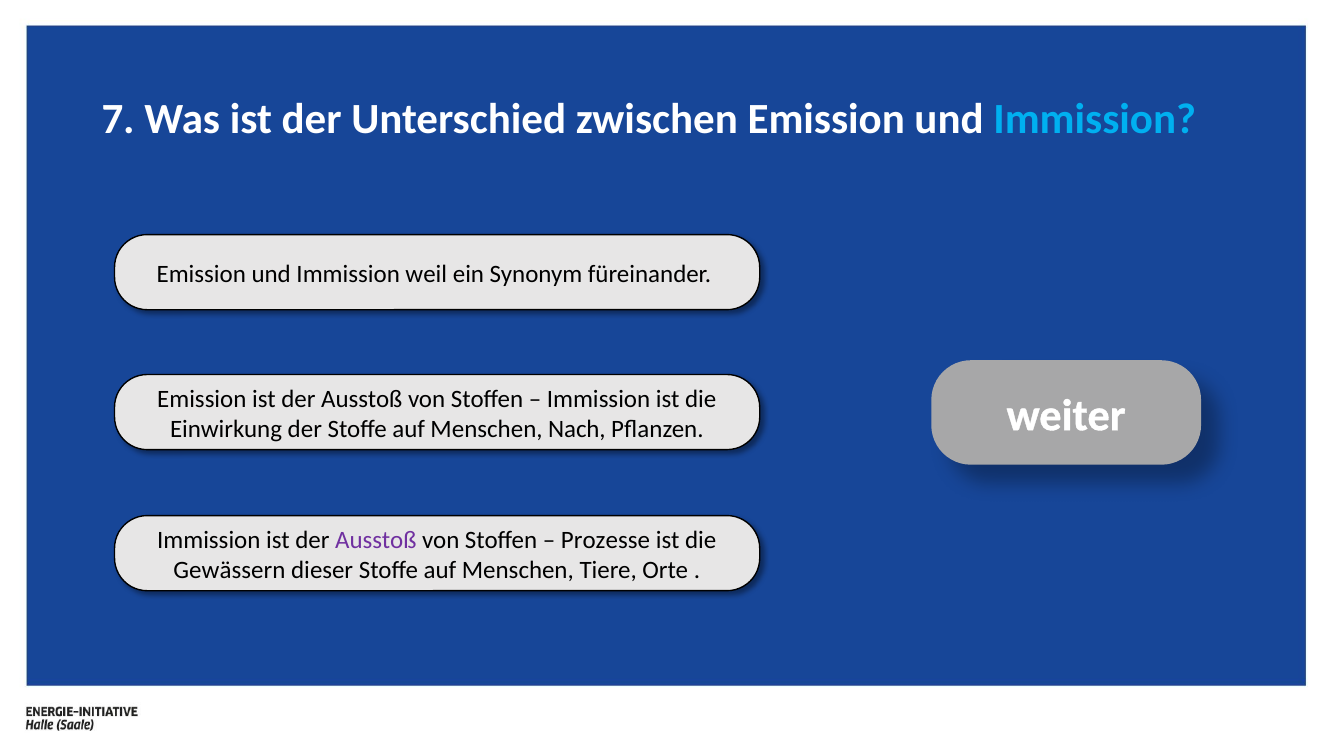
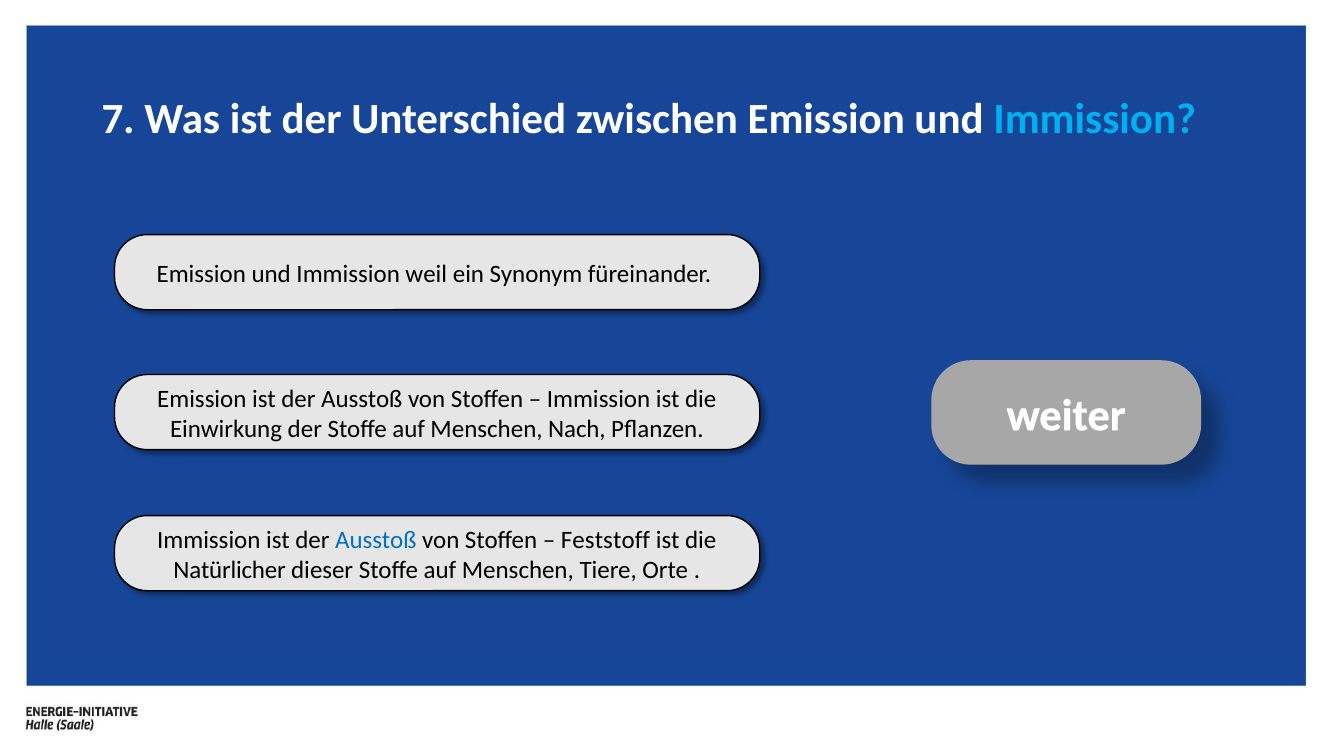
Ausstoß colour: purple -> blue (376, 540)
Prozesse: Prozesse -> Feststoff (605, 540)
Gewässern: Gewässern -> Natürlicher (230, 570)
